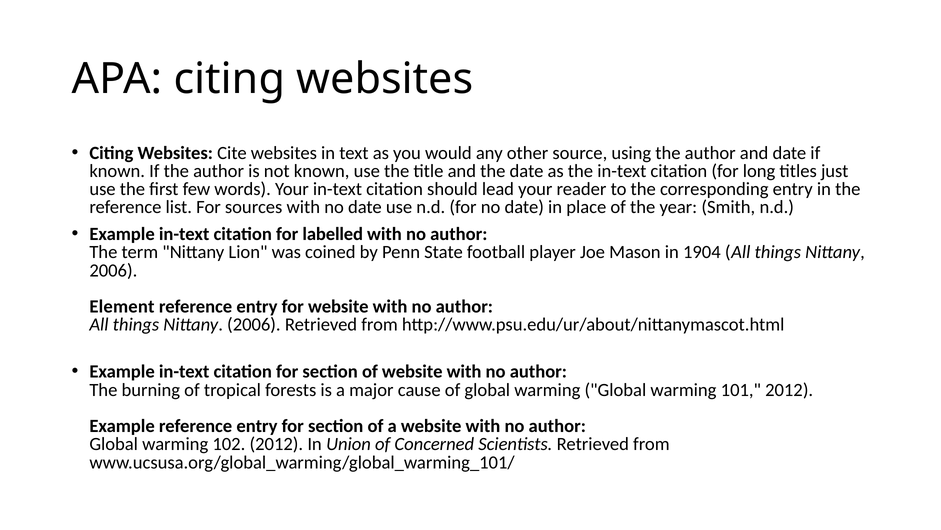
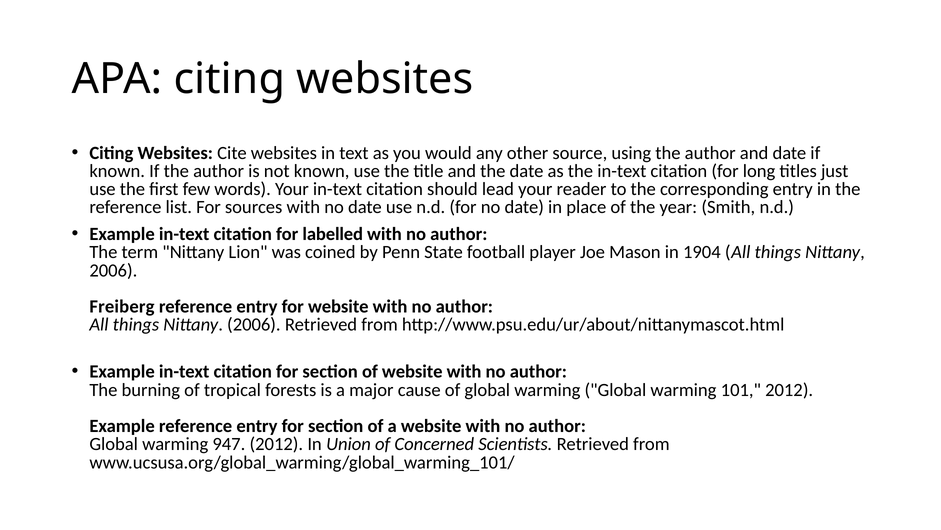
Element: Element -> Freiberg (122, 306)
102: 102 -> 947 (229, 444)
